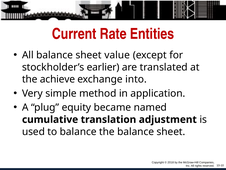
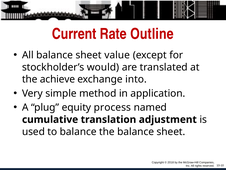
Entities: Entities -> Outline (152, 34)
earlier: earlier -> would (103, 67)
became: became -> process (112, 107)
